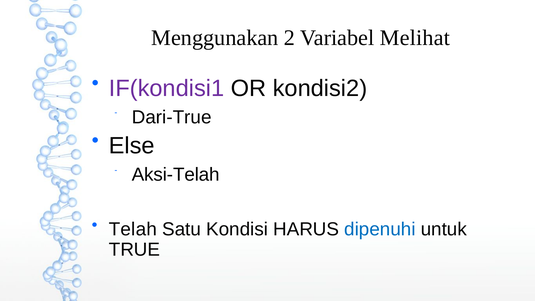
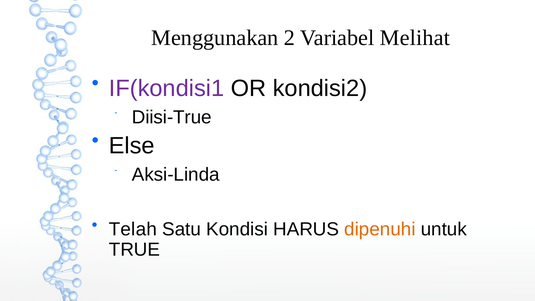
Dari-True: Dari-True -> Diisi-True (172, 117)
Aksi-Telah: Aksi-Telah -> Aksi-Linda (176, 175)
dipenuhi colour: blue -> orange (380, 229)
